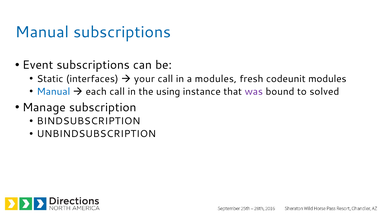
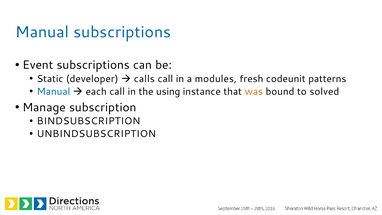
interfaces: interfaces -> developer (92, 79)
your: your -> calls (144, 79)
codeunit modules: modules -> patterns (327, 79)
was colour: purple -> orange (254, 92)
